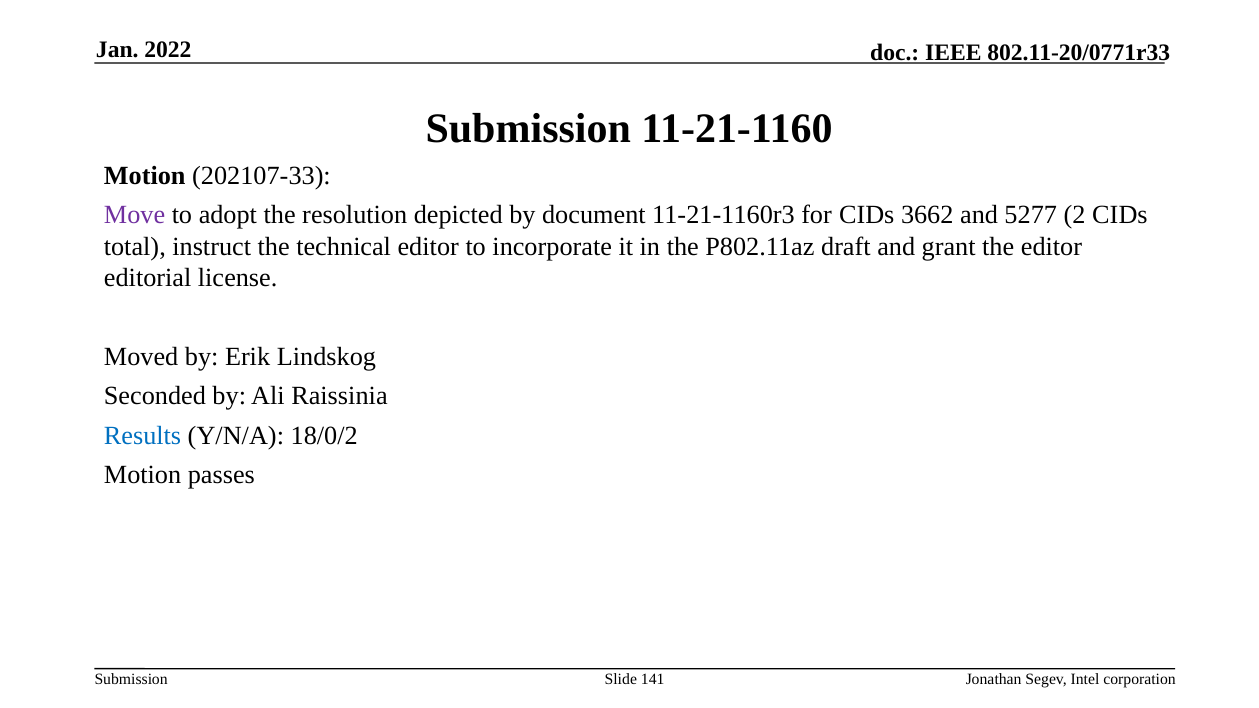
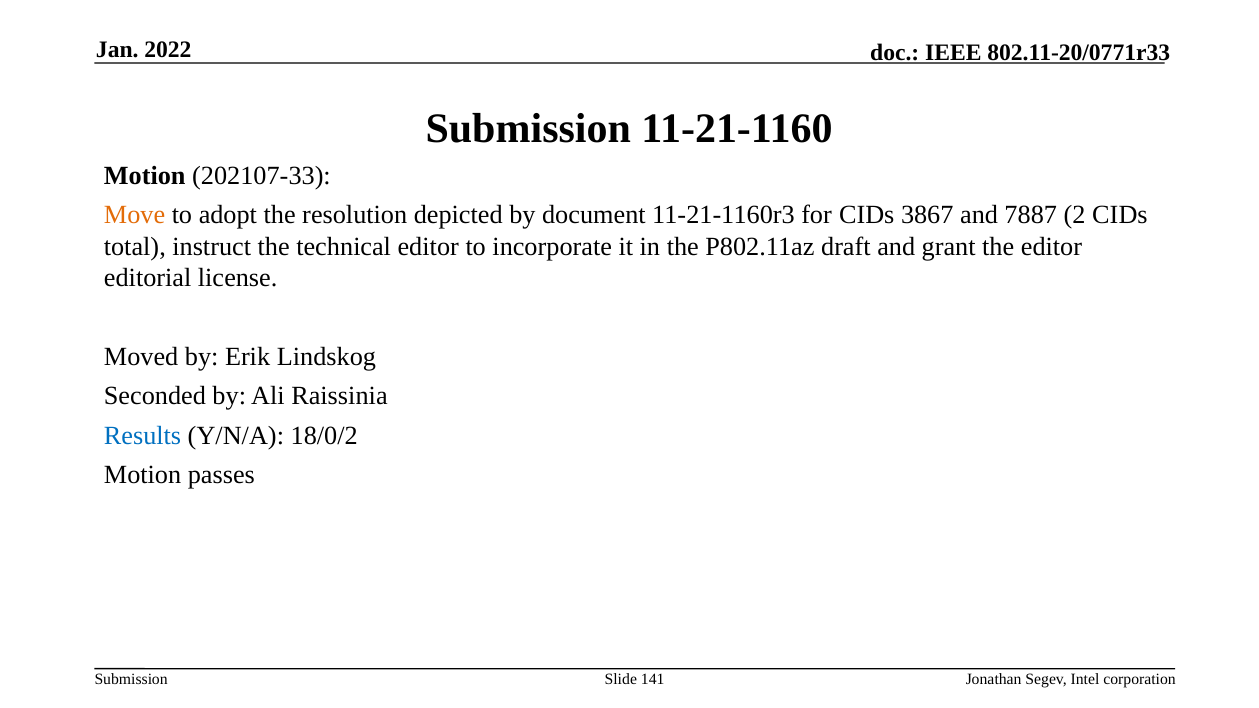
Move colour: purple -> orange (135, 215)
3662: 3662 -> 3867 (927, 215)
5277: 5277 -> 7887 (1031, 215)
